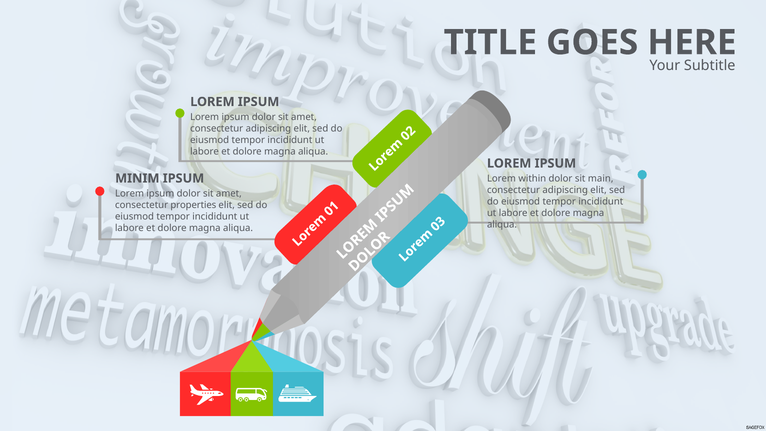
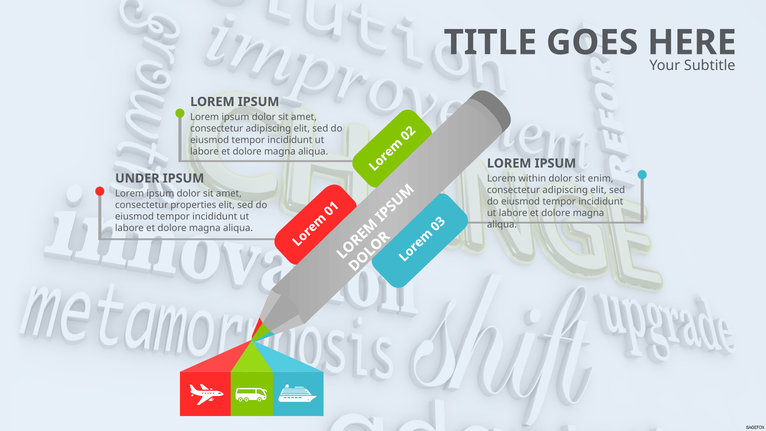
main: main -> enim (601, 178)
MINIM: MINIM -> UNDER (137, 178)
